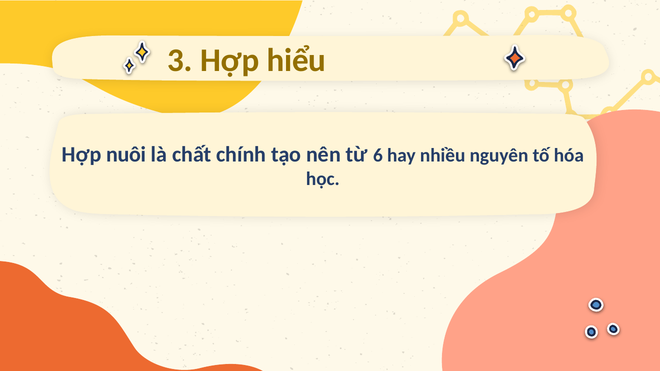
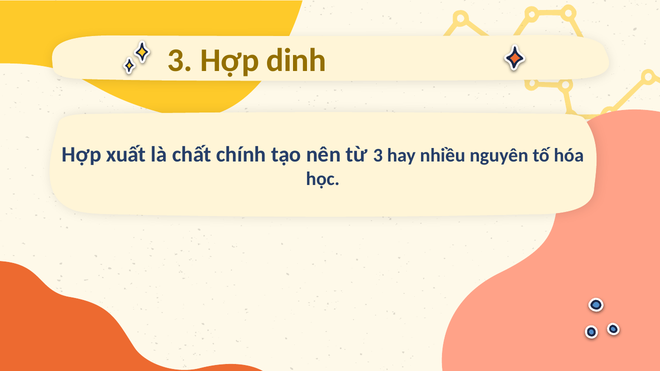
hiểu: hiểu -> dinh (296, 61)
nuôi: nuôi -> xuất (126, 155)
từ 6: 6 -> 3 (378, 155)
